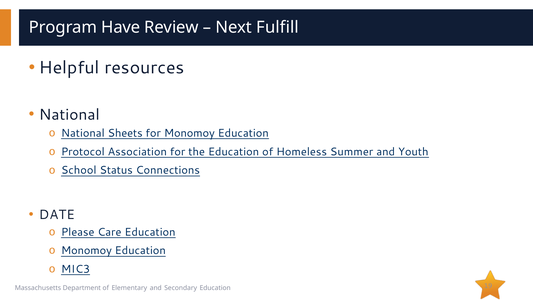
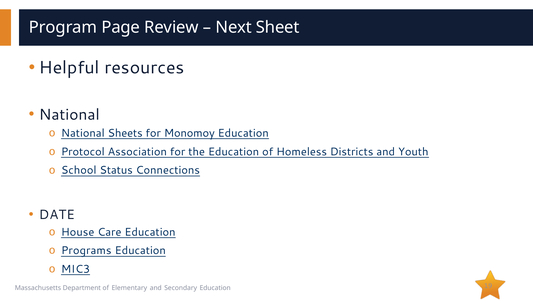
Have: Have -> Page (121, 27)
Fulfill: Fulfill -> Sheet (278, 27)
Summer: Summer -> Districts (352, 152)
Please: Please -> House (78, 232)
Monomoy: Monomoy -> Programs (86, 250)
